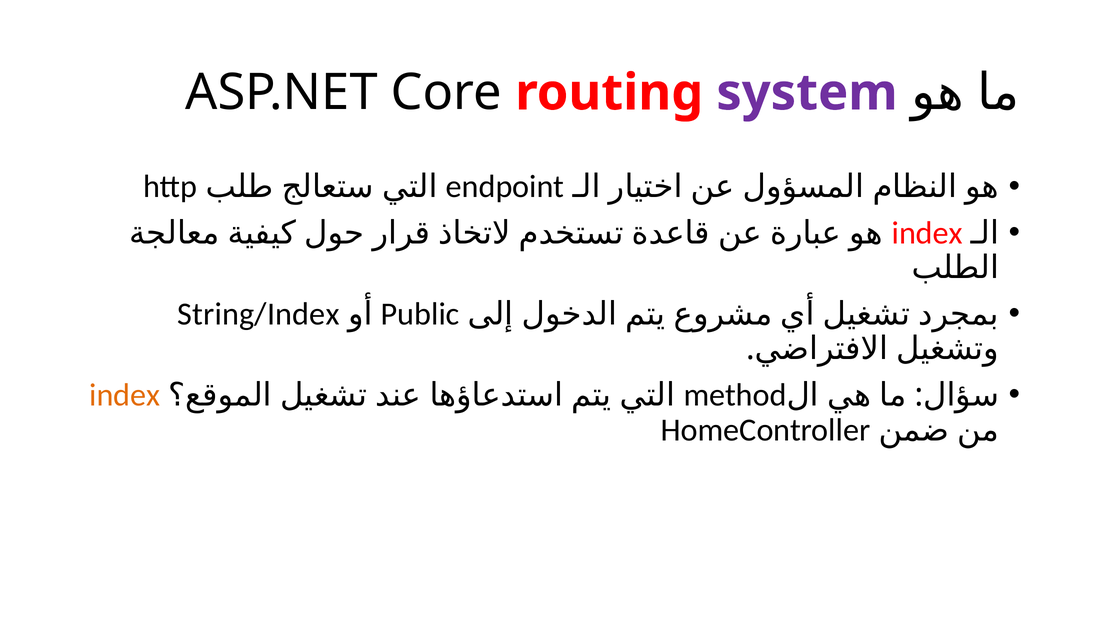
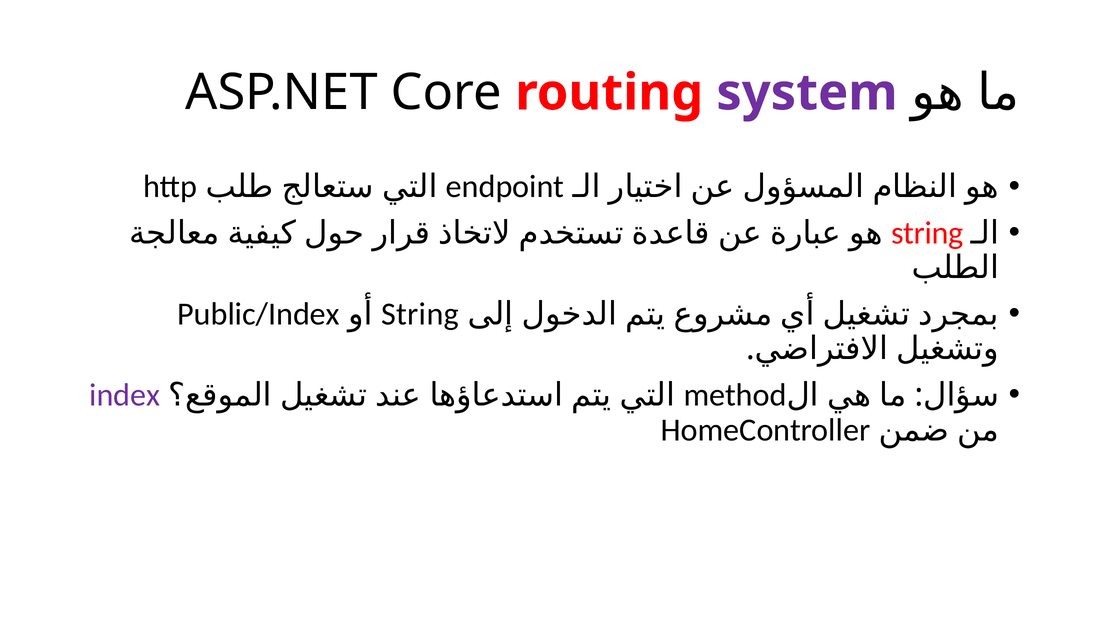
index: index -> string (927, 233)
String/Index: String/Index -> Public/Index (259, 314)
Public: Public -> String (420, 314)
index colour: orange -> purple (125, 395)
